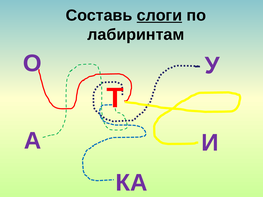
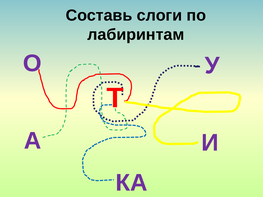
слоги underline: present -> none (159, 15)
